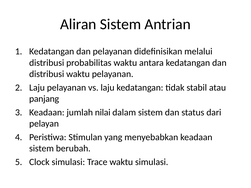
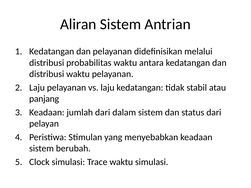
jumlah nilai: nilai -> dari (103, 112)
